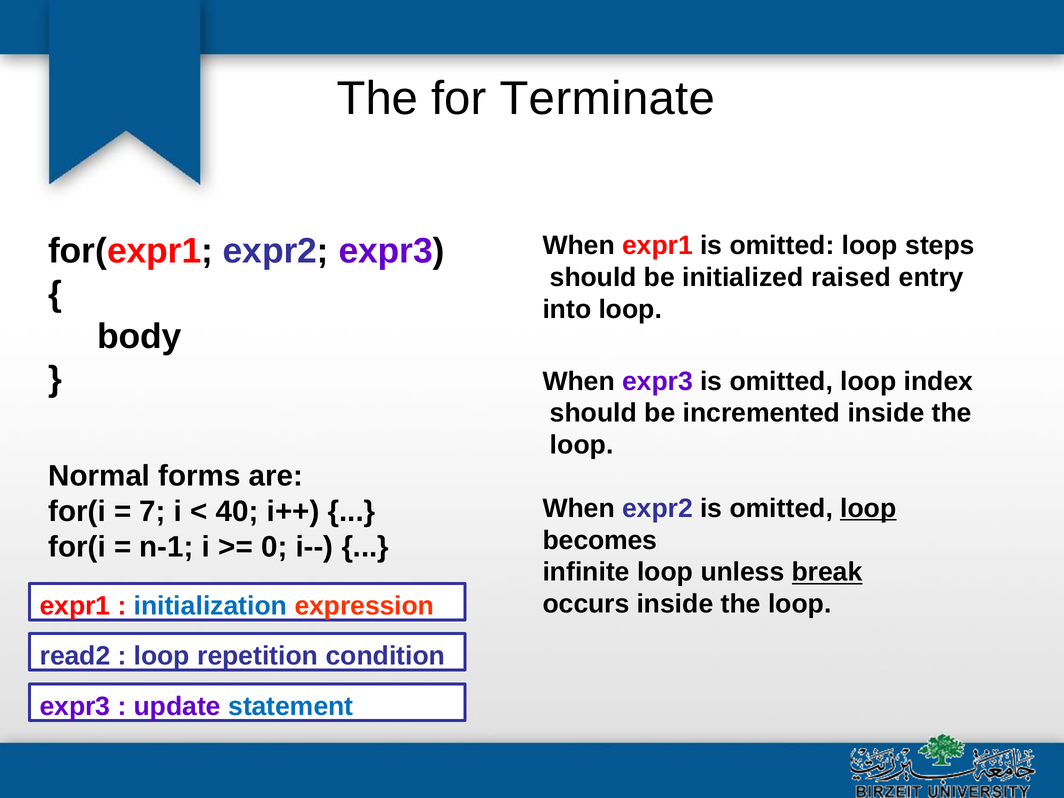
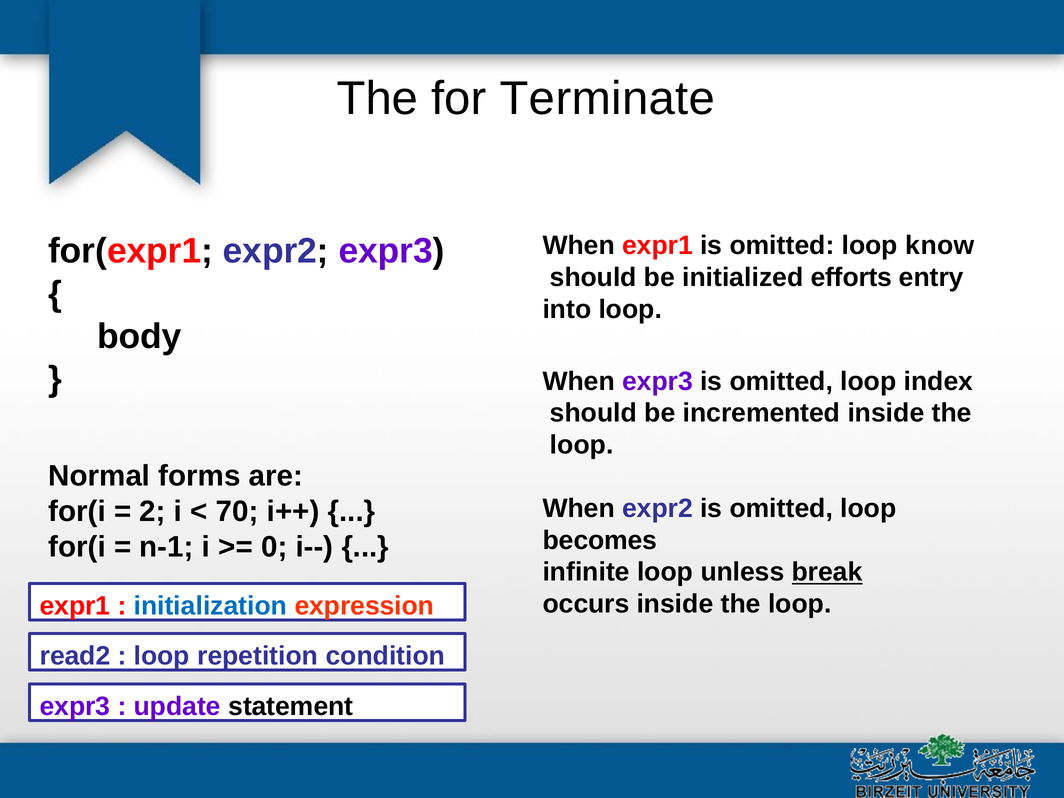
steps: steps -> know (940, 245)
raised: raised -> efforts (851, 277)
loop underline: present -> none (868, 508)
7: 7 -> 2 (153, 512)
40: 40 -> 70 (237, 512)
statement colour: blue -> black (291, 706)
